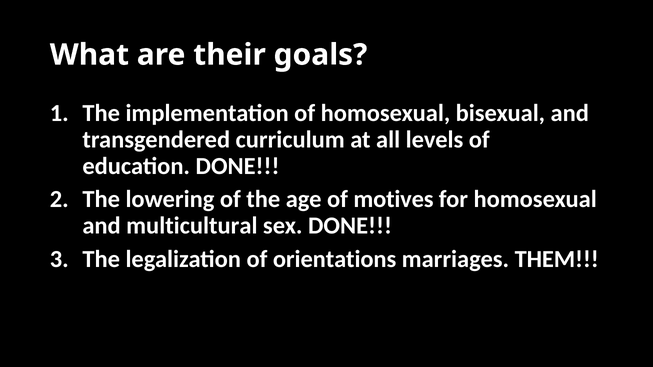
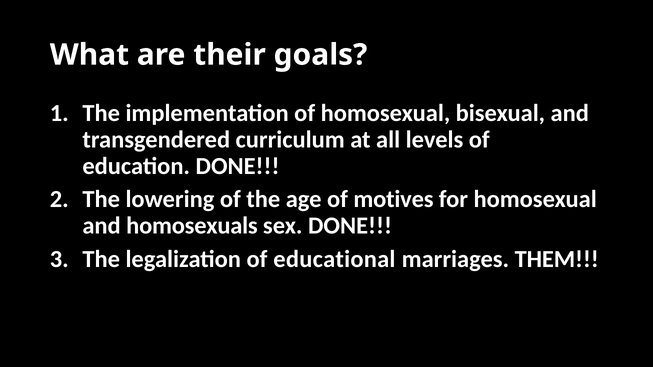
multicultural: multicultural -> homosexuals (192, 226)
orientations: orientations -> educational (334, 259)
